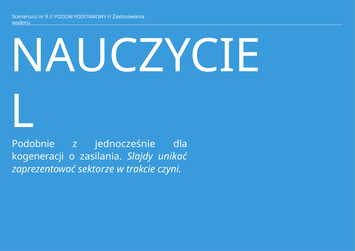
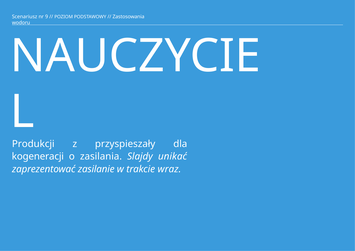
Podobnie: Podobnie -> Produkcji (33, 144)
jednocześnie: jednocześnie -> przyspieszały (125, 144)
sektorze: sektorze -> zasilanie (96, 169)
czyni: czyni -> wraz (169, 169)
